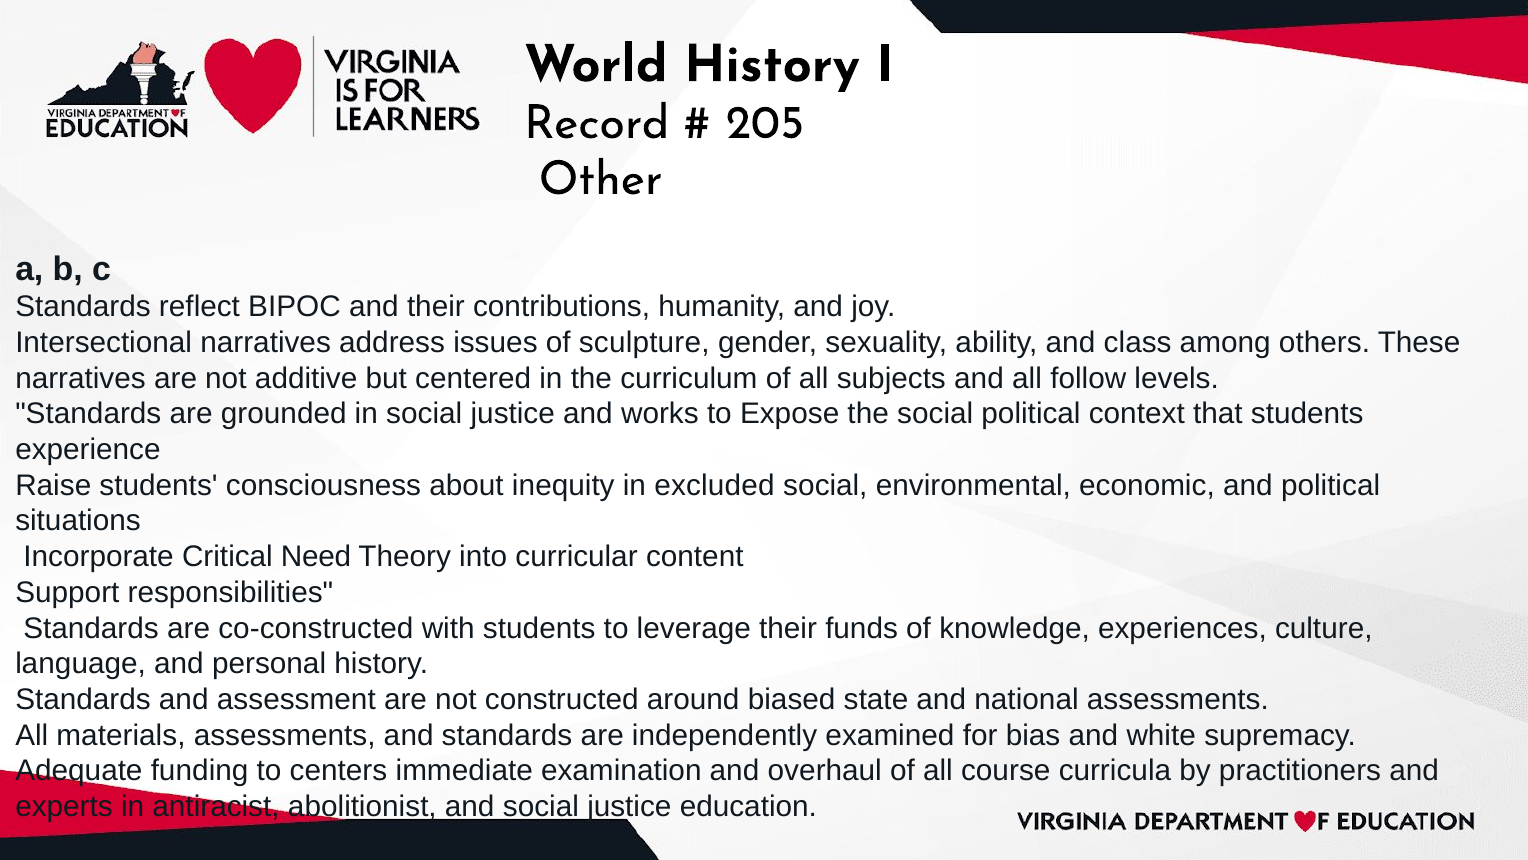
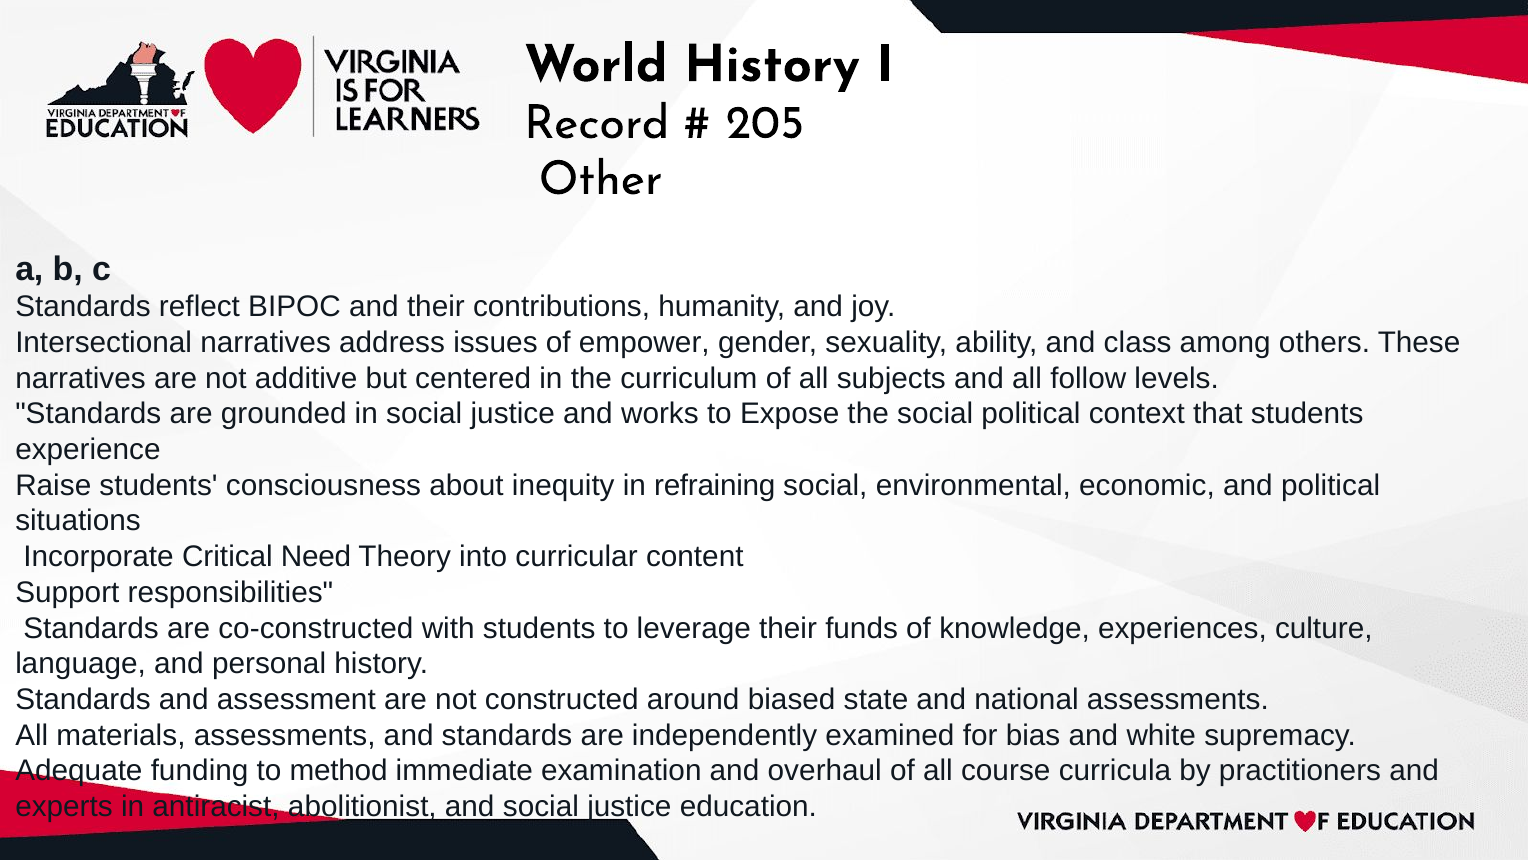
sculpture: sculpture -> empower (644, 343)
excluded: excluded -> refraining (715, 485)
centers: centers -> method (339, 771)
